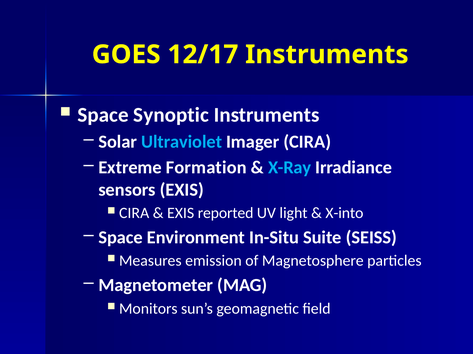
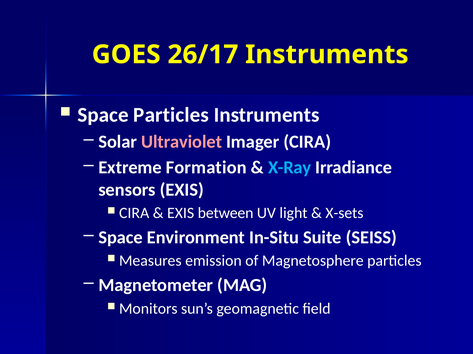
12/17: 12/17 -> 26/17 (203, 55)
Space Synoptic: Synoptic -> Particles (171, 115)
Ultraviolet colour: light blue -> pink (182, 142)
reported: reported -> between (226, 213)
X-into: X-into -> X-sets (344, 213)
